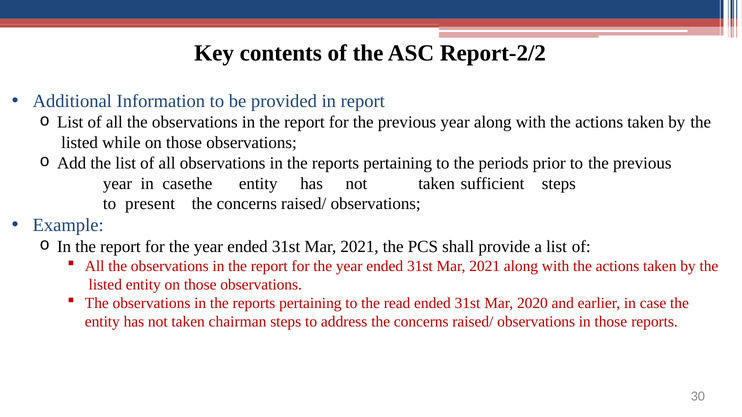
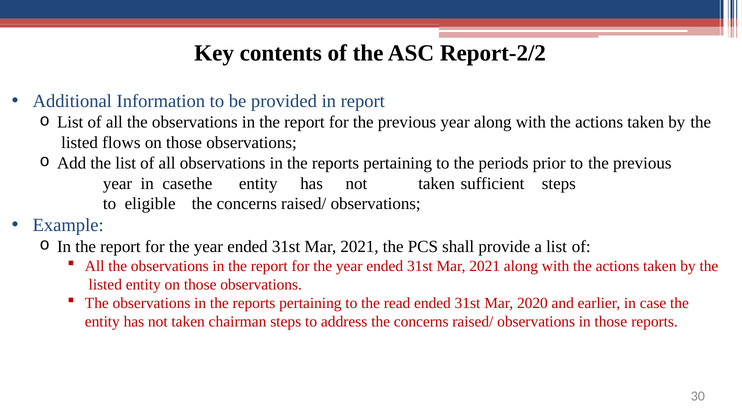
while: while -> flows (121, 143)
present: present -> eligible (150, 204)
